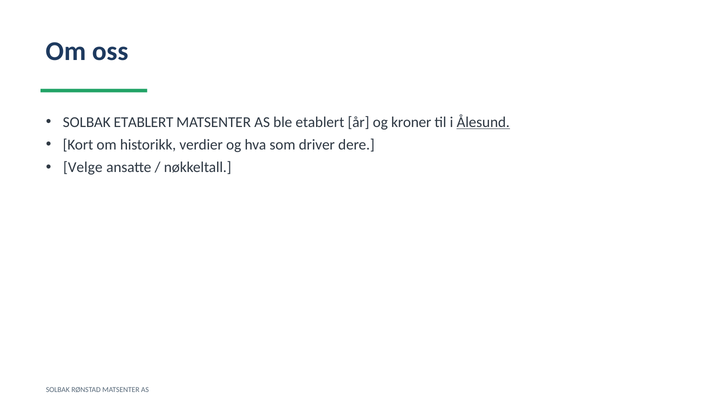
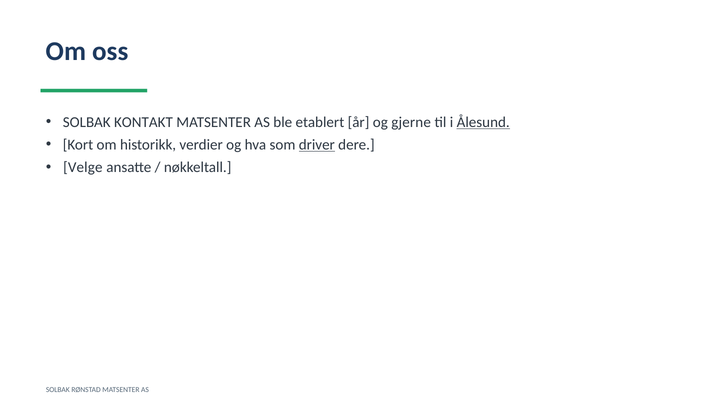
SOLBAK ETABLERT: ETABLERT -> KONTAKT (143, 122)
kroner: kroner -> gjerne (411, 122)
driver underline: none -> present (317, 145)
